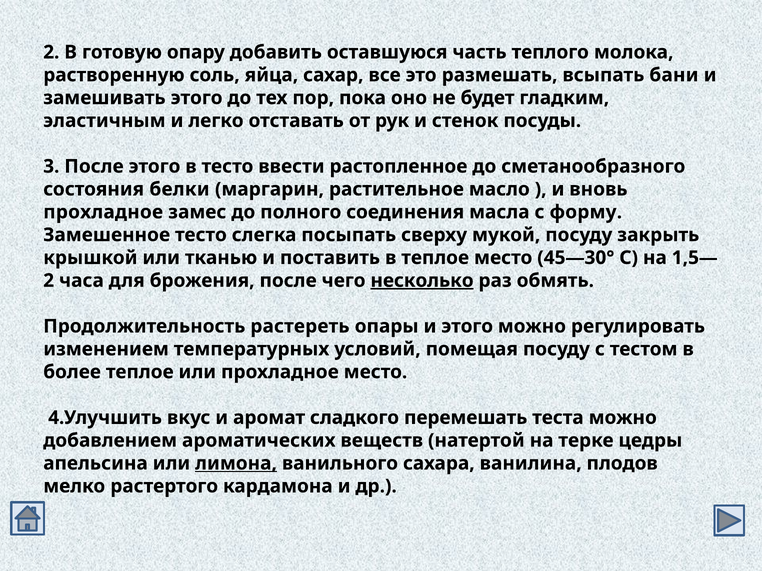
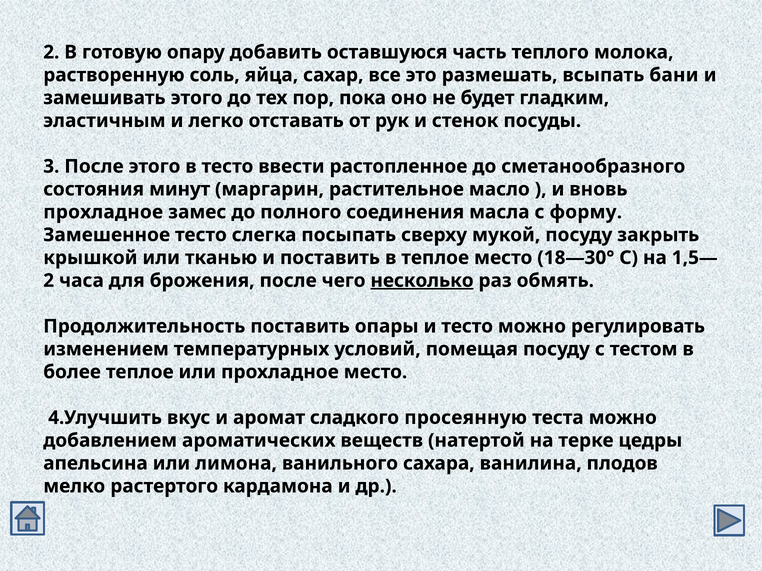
белки: белки -> минут (180, 189)
45—30°: 45—30° -> 18—30° (576, 258)
Продолжительность растереть: растереть -> поставить (300, 327)
и этого: этого -> тесто (467, 327)
перемешать: перемешать -> просеянную (466, 418)
лимона underline: present -> none (236, 464)
